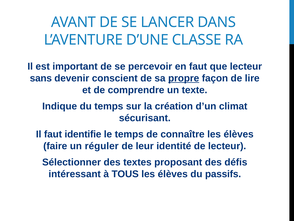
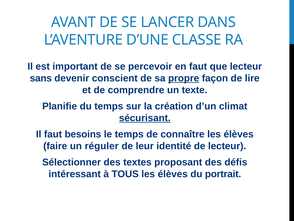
Indique: Indique -> Planifie (60, 106)
sécurisant underline: none -> present (145, 118)
identifie: identifie -> besoins (83, 134)
passifs: passifs -> portrait (223, 174)
